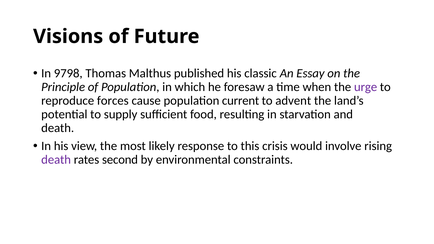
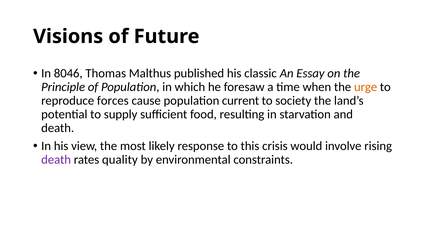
9798: 9798 -> 8046 (68, 73)
urge colour: purple -> orange (366, 87)
advent: advent -> society (293, 101)
second: second -> quality (120, 160)
